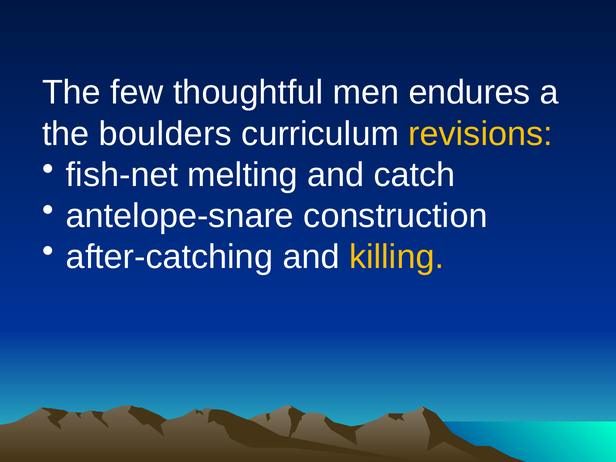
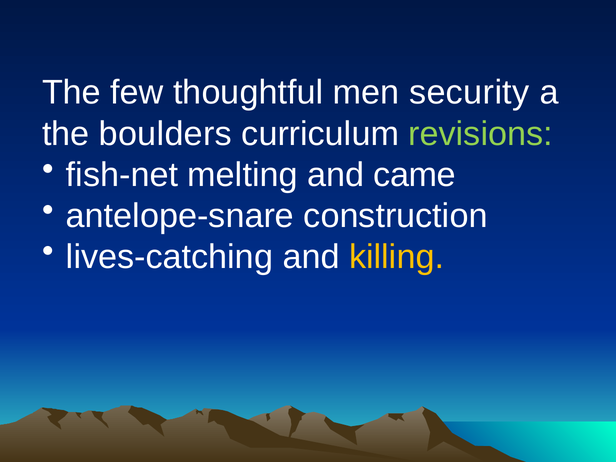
endures: endures -> security (469, 93)
revisions colour: yellow -> light green (481, 134)
catch: catch -> came (415, 175)
after-catching: after-catching -> lives-catching (170, 257)
